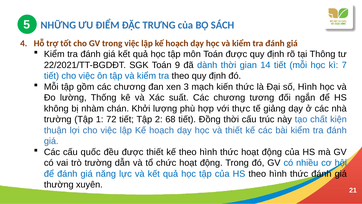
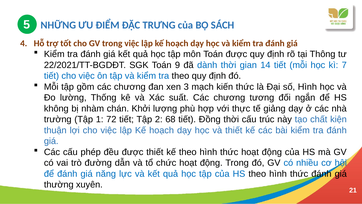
quốc: quốc -> phép (91, 152)
trò trường: trường -> đường (98, 163)
